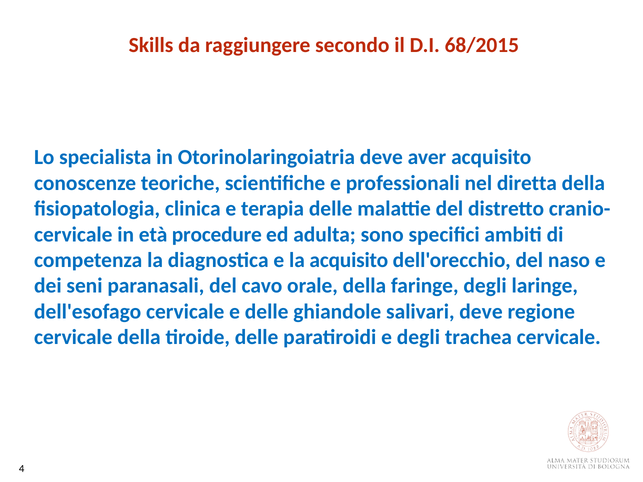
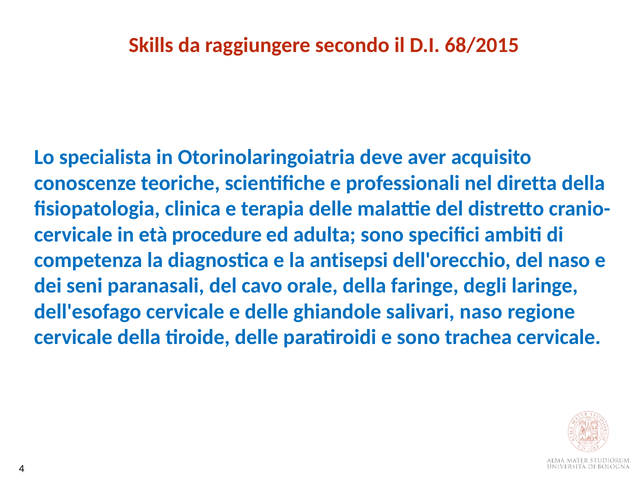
la acquisito: acquisito -> antisepsi (349, 260)
salivari deve: deve -> naso (481, 312)
e degli: degli -> sono (418, 337)
